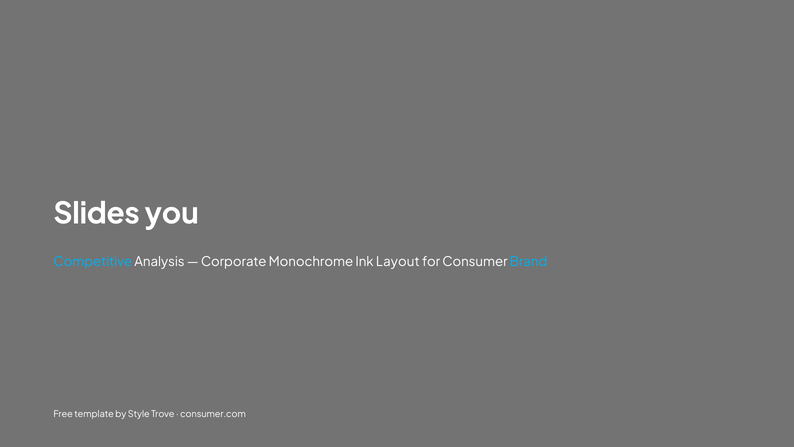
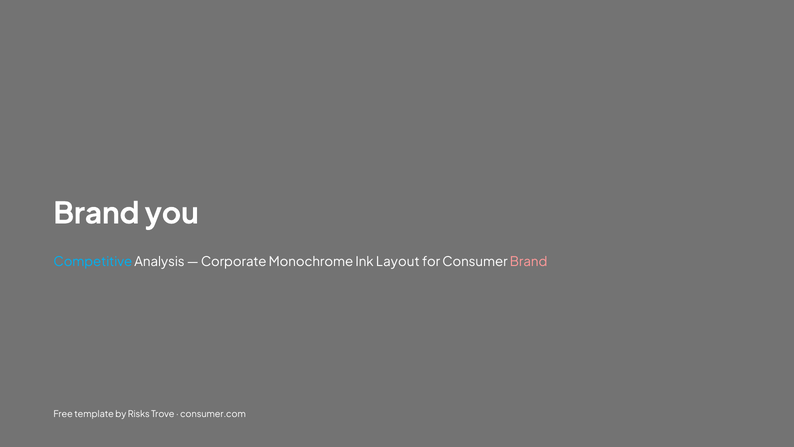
Slides: Slides -> Brand (96, 213)
Brand colour: light blue -> pink (529, 262)
Style: Style -> Risks (139, 414)
